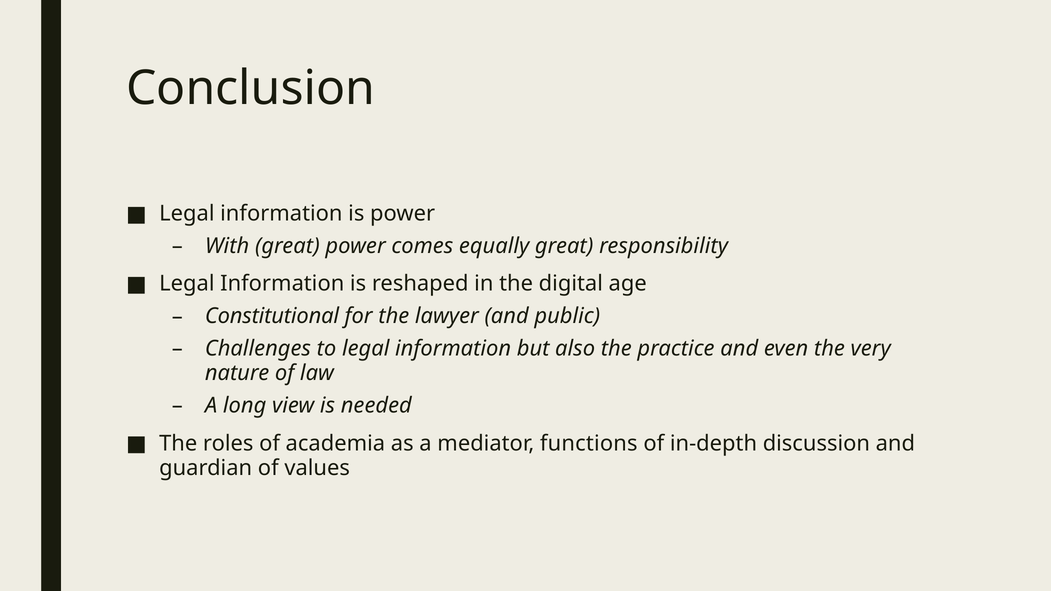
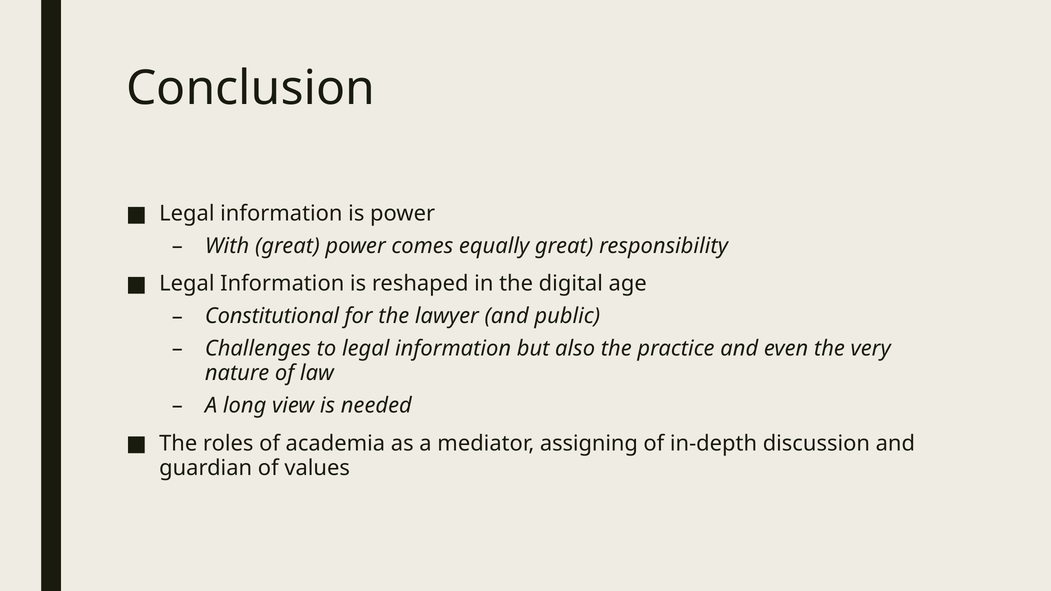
functions: functions -> assigning (589, 443)
